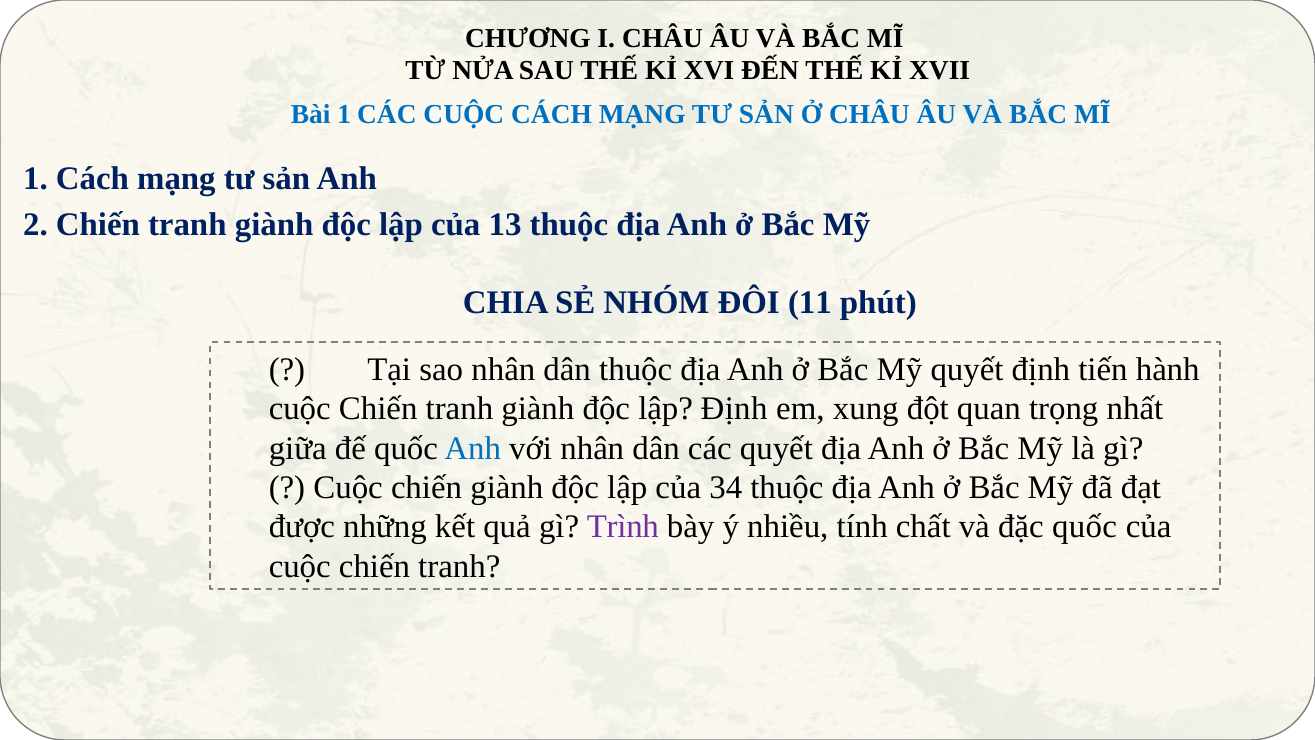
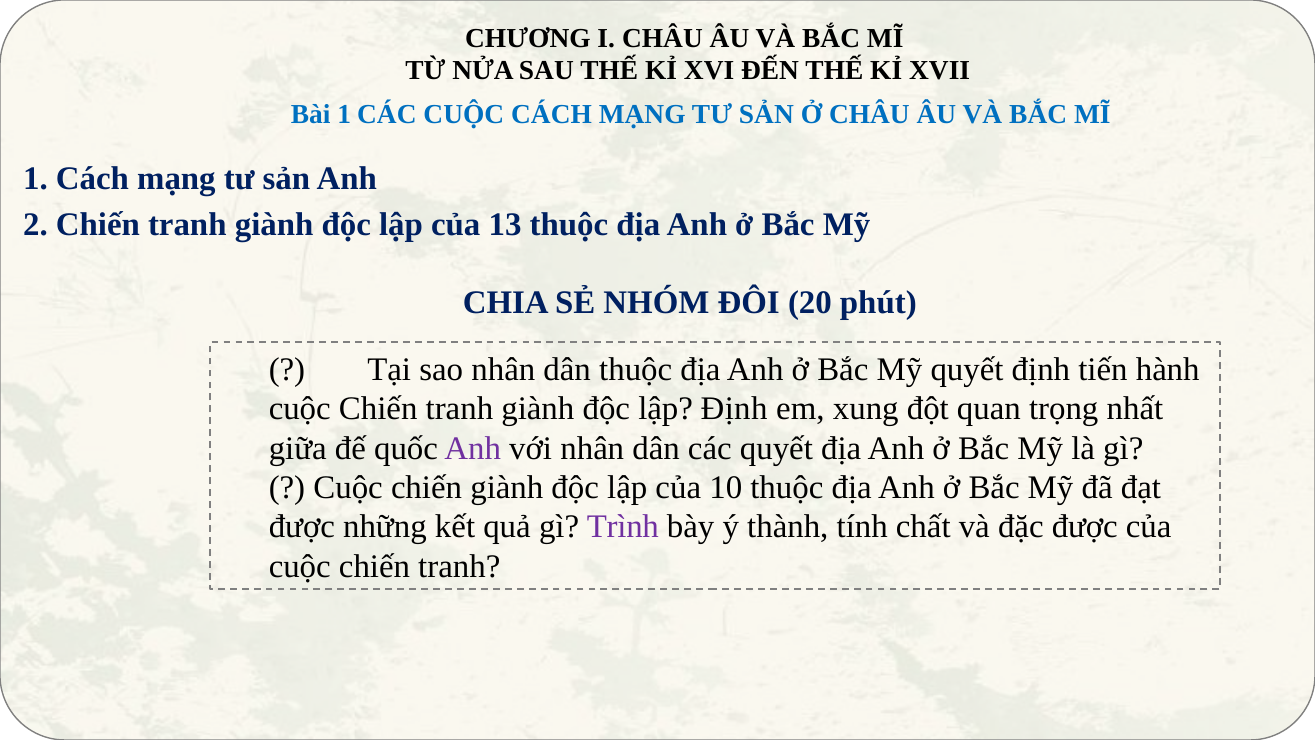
11: 11 -> 20 (810, 302)
Anh colour: blue -> purple (473, 448)
34: 34 -> 10 (726, 487)
nhiều: nhiều -> thành (788, 527)
đặc quốc: quốc -> được (1085, 527)
